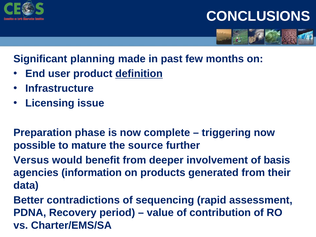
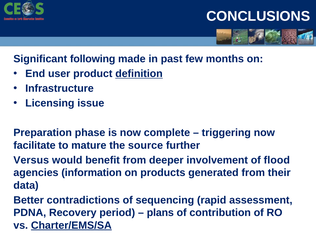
planning: planning -> following (93, 59)
possible: possible -> facilitate (35, 145)
basis: basis -> flood (277, 160)
value: value -> plans (160, 213)
Charter/EMS/SA underline: none -> present (71, 225)
